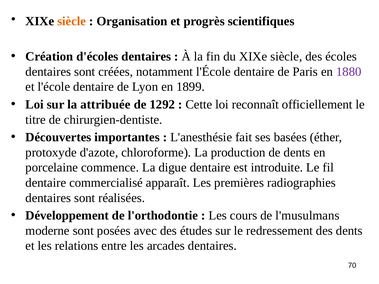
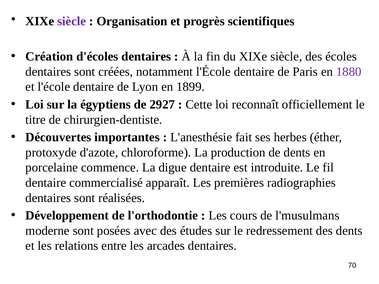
siècle colour: orange -> purple (72, 21)
attribuée: attribuée -> égyptiens (106, 105)
1292: 1292 -> 2927 (162, 105)
basées: basées -> herbes (290, 137)
